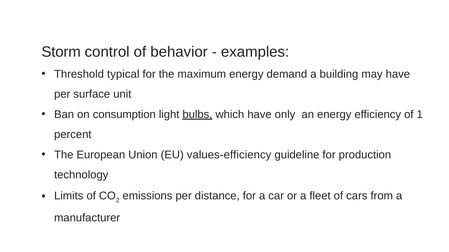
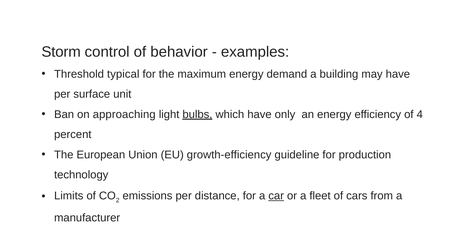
consumption: consumption -> approaching (124, 115)
1: 1 -> 4 (420, 115)
values-efficiency: values-efficiency -> growth-efficiency (229, 155)
car underline: none -> present (276, 196)
